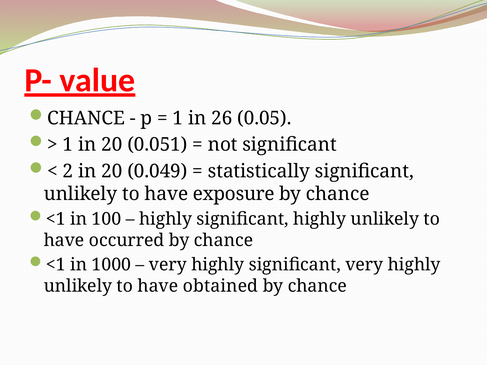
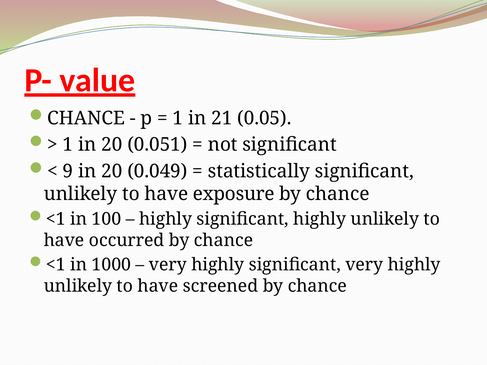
26: 26 -> 21 (222, 118)
2: 2 -> 9 (68, 171)
obtained: obtained -> screened (220, 286)
